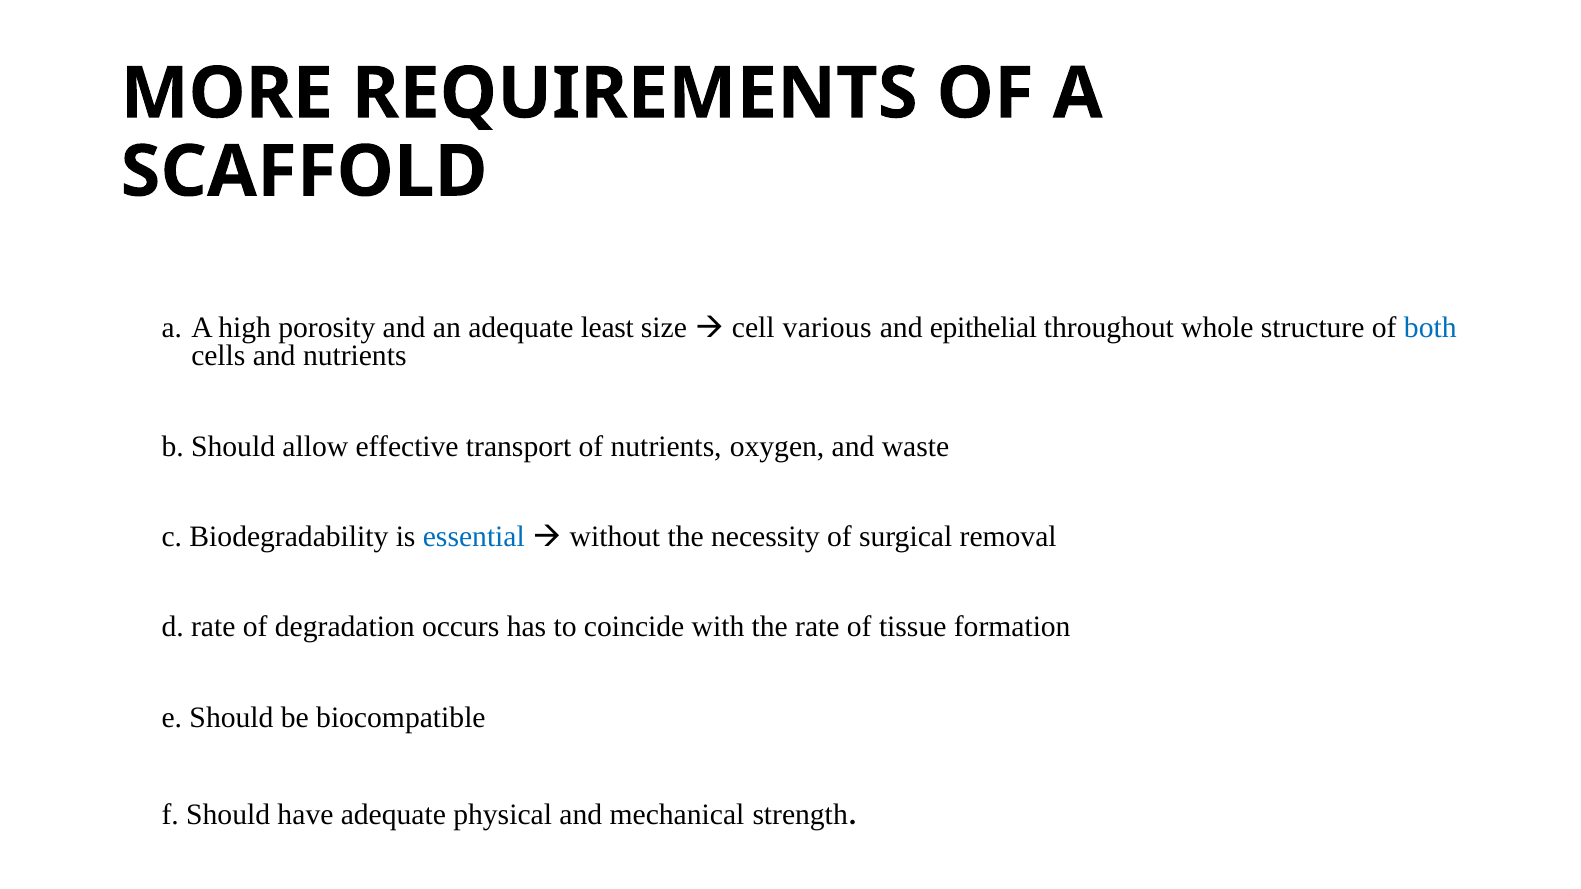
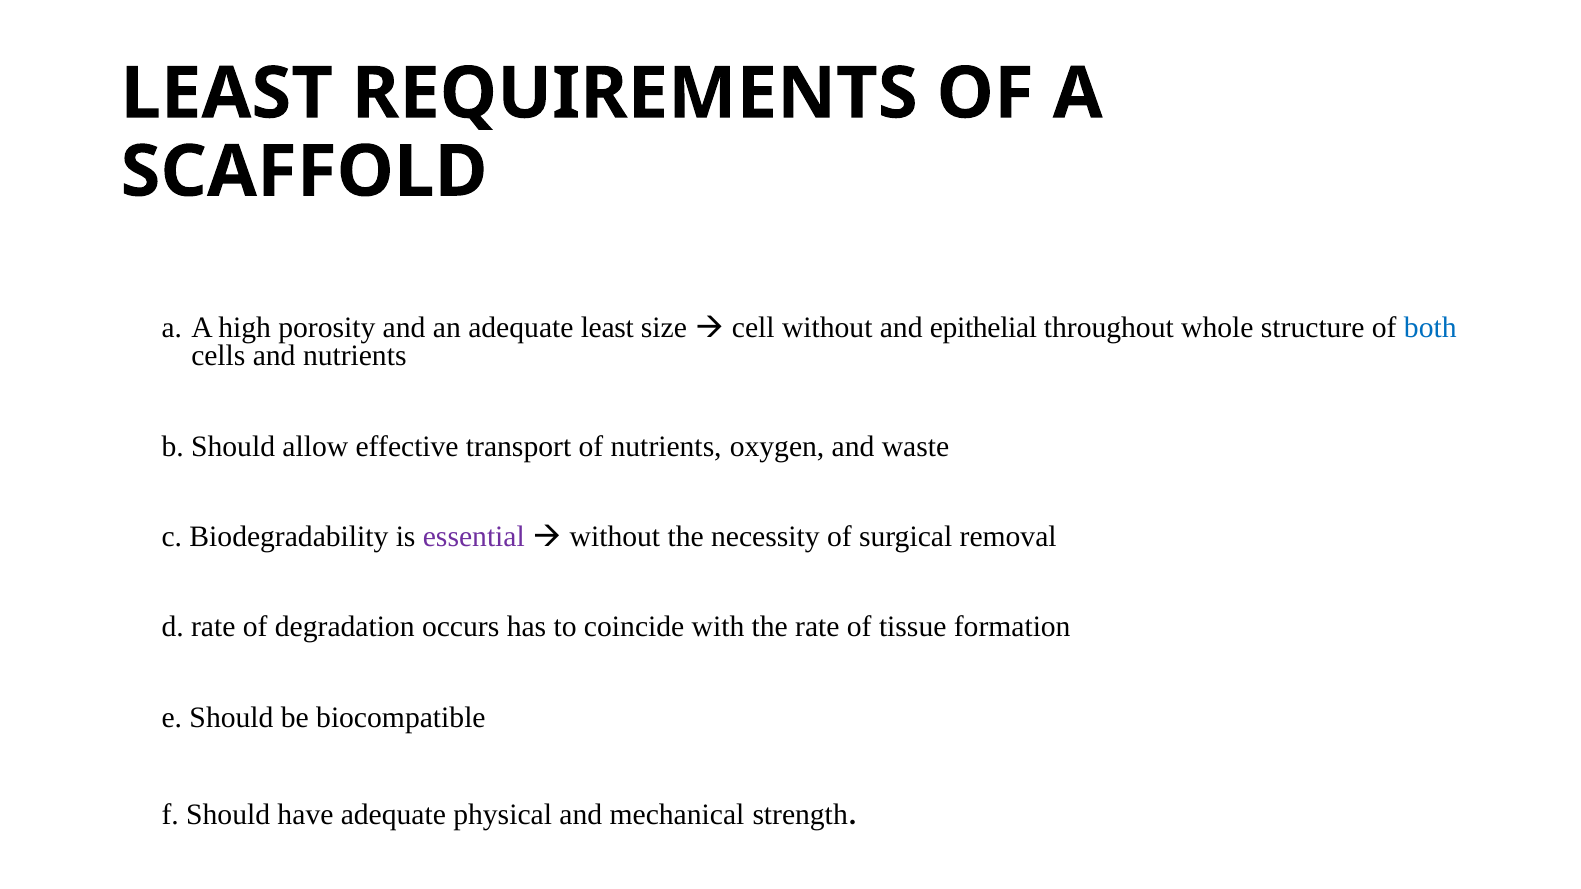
MORE: MORE -> LEAST (227, 94)
cell various: various -> without (827, 327)
essential colour: blue -> purple (474, 537)
